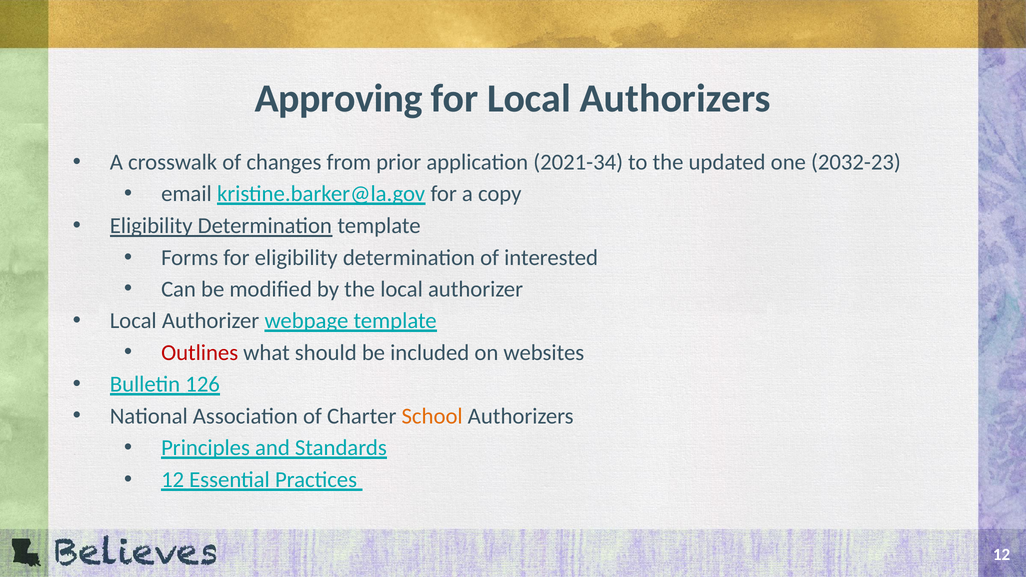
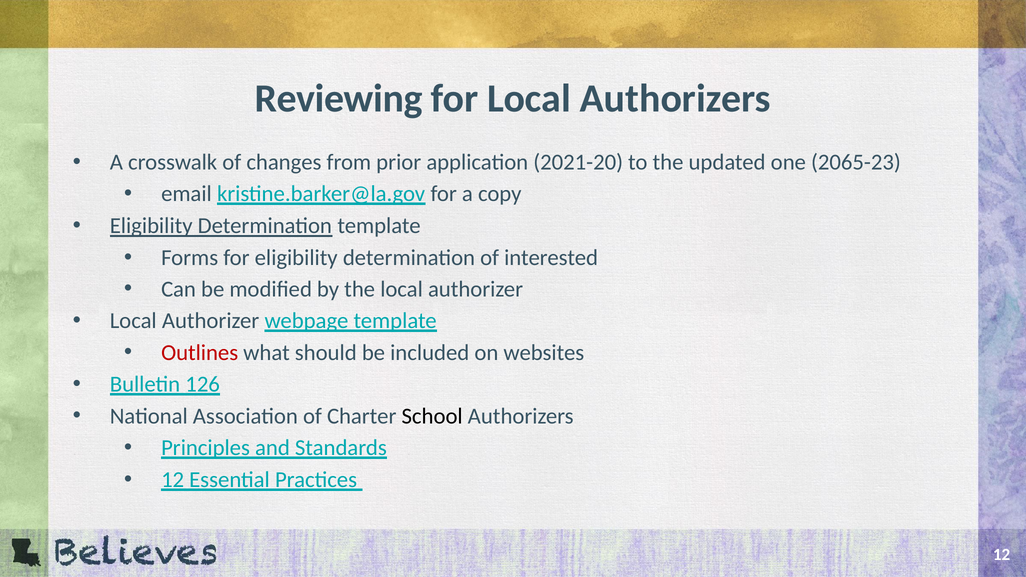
Approving: Approving -> Reviewing (339, 99)
2021-34: 2021-34 -> 2021-20 (578, 162)
2032-23: 2032-23 -> 2065-23 (856, 162)
School colour: orange -> black (432, 416)
